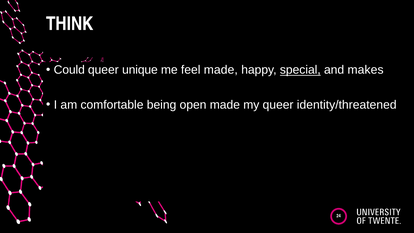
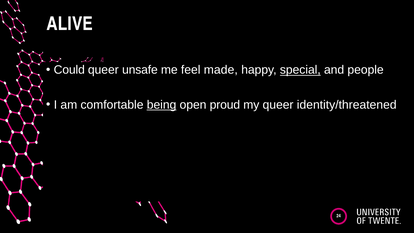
THINK: THINK -> ALIVE (70, 24)
unique: unique -> unsafe (140, 70)
makes: makes -> people (366, 70)
being underline: none -> present (162, 105)
open made: made -> proud (225, 105)
